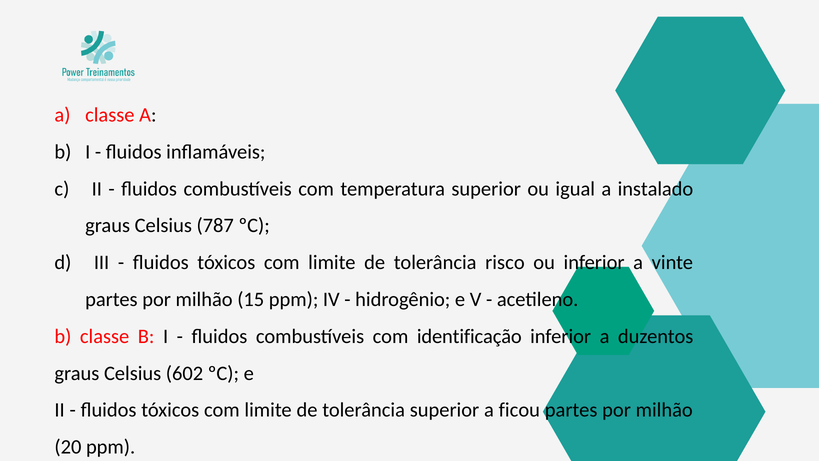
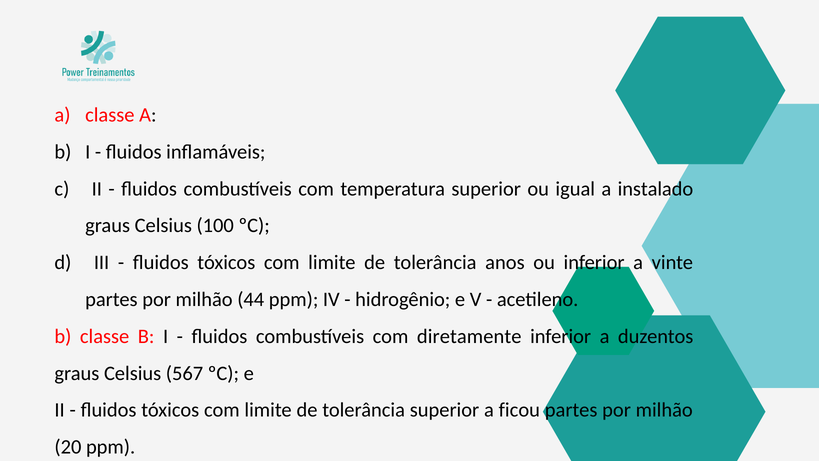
787: 787 -> 100 (215, 226)
risco: risco -> anos (505, 262)
15: 15 -> 44 (251, 299)
identificação: identificação -> diretamente (469, 336)
602: 602 -> 567 (184, 373)
